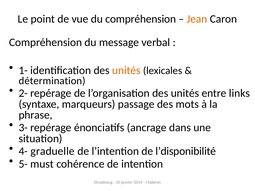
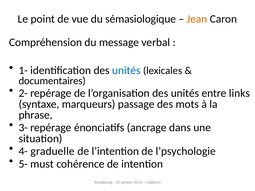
du compréhension: compréhension -> sémasiologique (141, 19)
unités colour: orange -> blue (126, 70)
détermination: détermination -> documentaires (52, 81)
l’disponibilité: l’disponibilité -> l’psychologie (186, 151)
